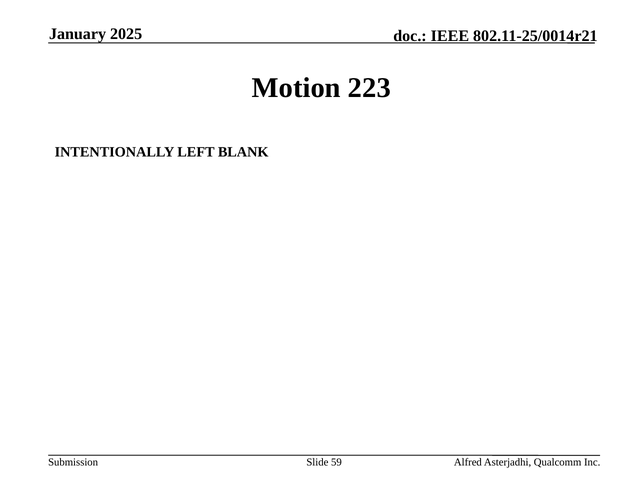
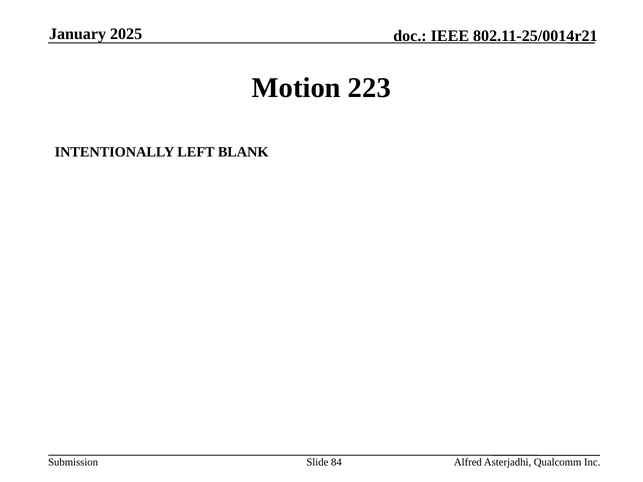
59: 59 -> 84 (336, 463)
